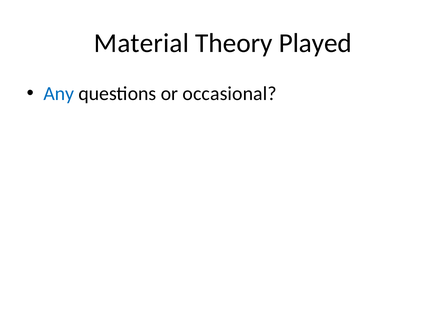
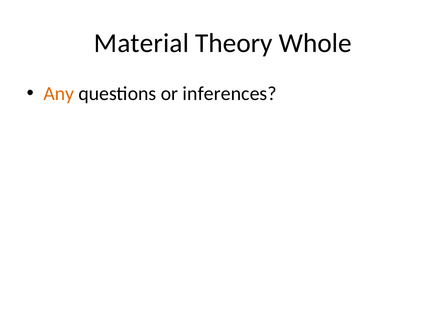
Played: Played -> Whole (315, 43)
Any colour: blue -> orange (59, 94)
occasional: occasional -> inferences (230, 94)
